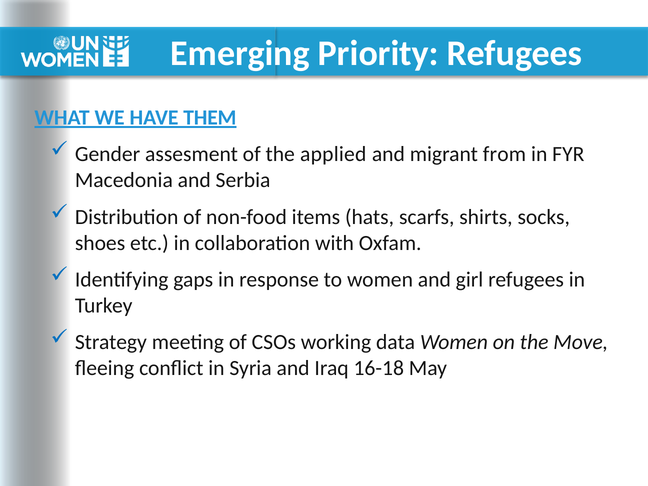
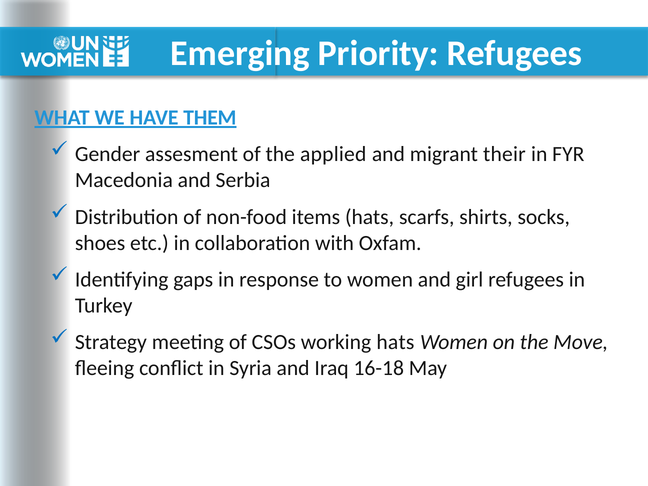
from: from -> their (504, 154)
working data: data -> hats (395, 342)
